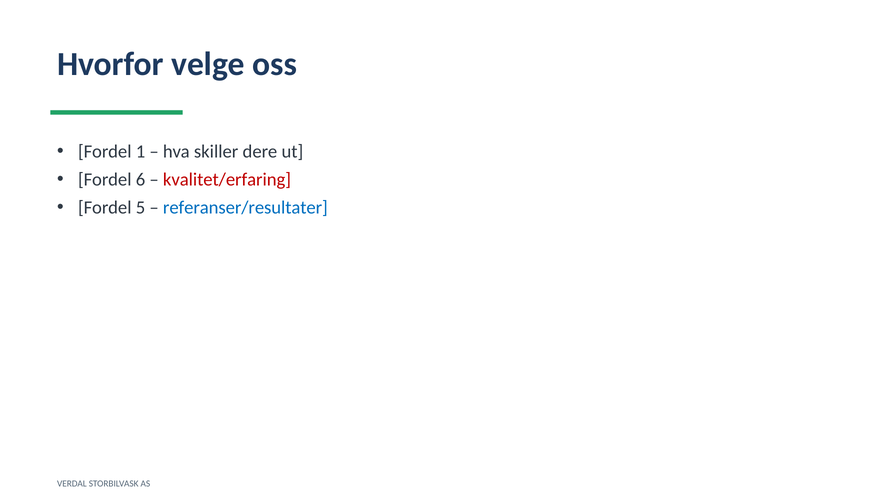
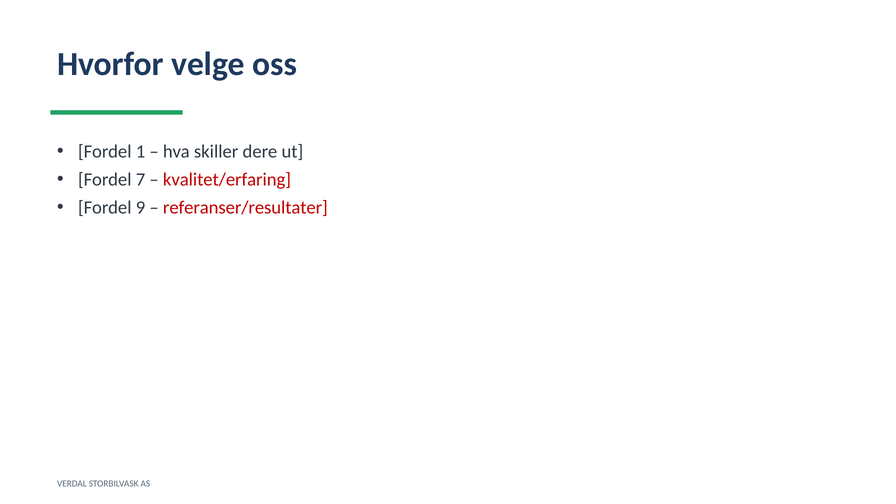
6: 6 -> 7 (141, 180)
5: 5 -> 9 (141, 208)
referanser/resultater colour: blue -> red (245, 208)
